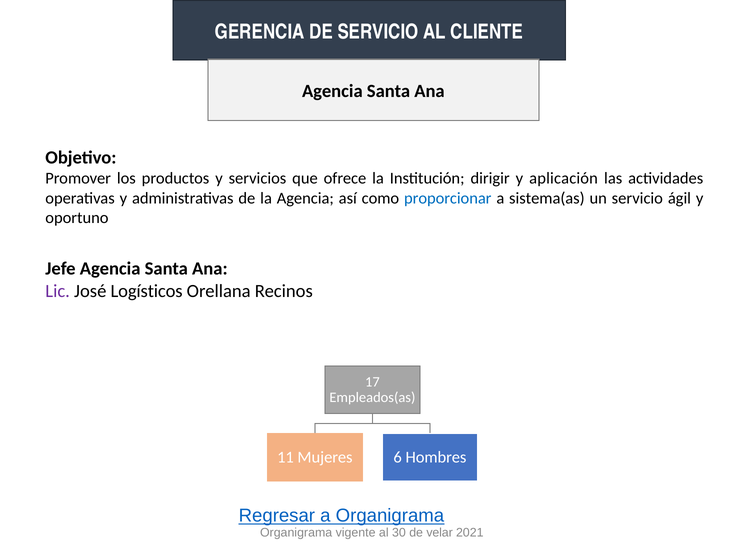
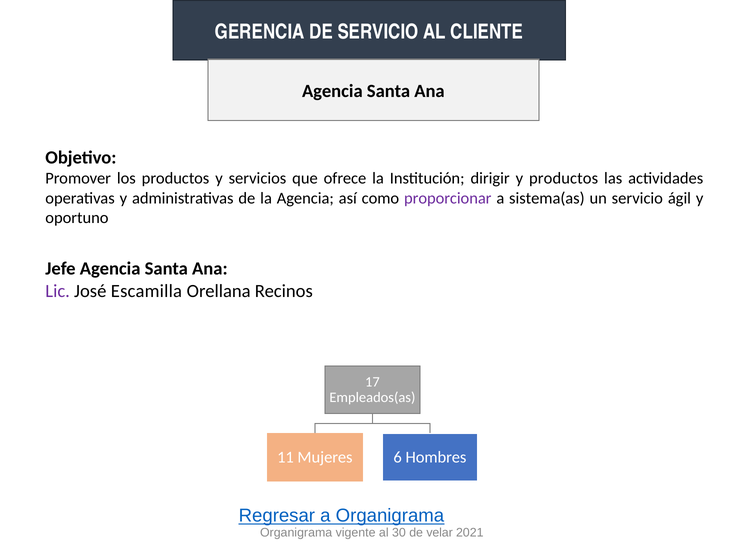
y aplicación: aplicación -> productos (564, 178)
proporcionar colour: blue -> purple (448, 198)
Logísticos: Logísticos -> Escamilla (146, 291)
